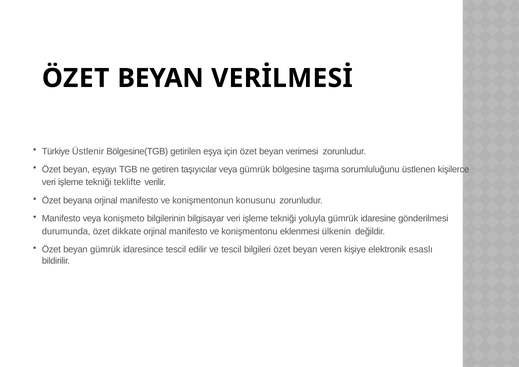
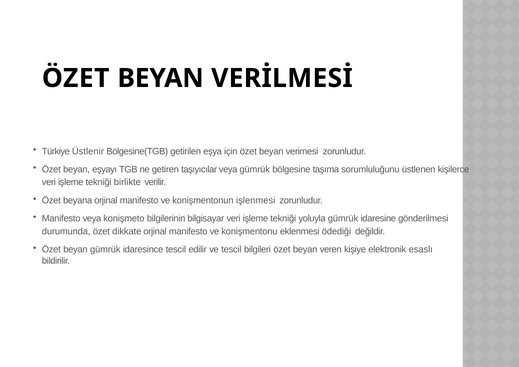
teklifte: teklifte -> birlikte (127, 182)
konusunu: konusunu -> işlenmesi (256, 200)
ülkenin: ülkenin -> ödediği (336, 231)
